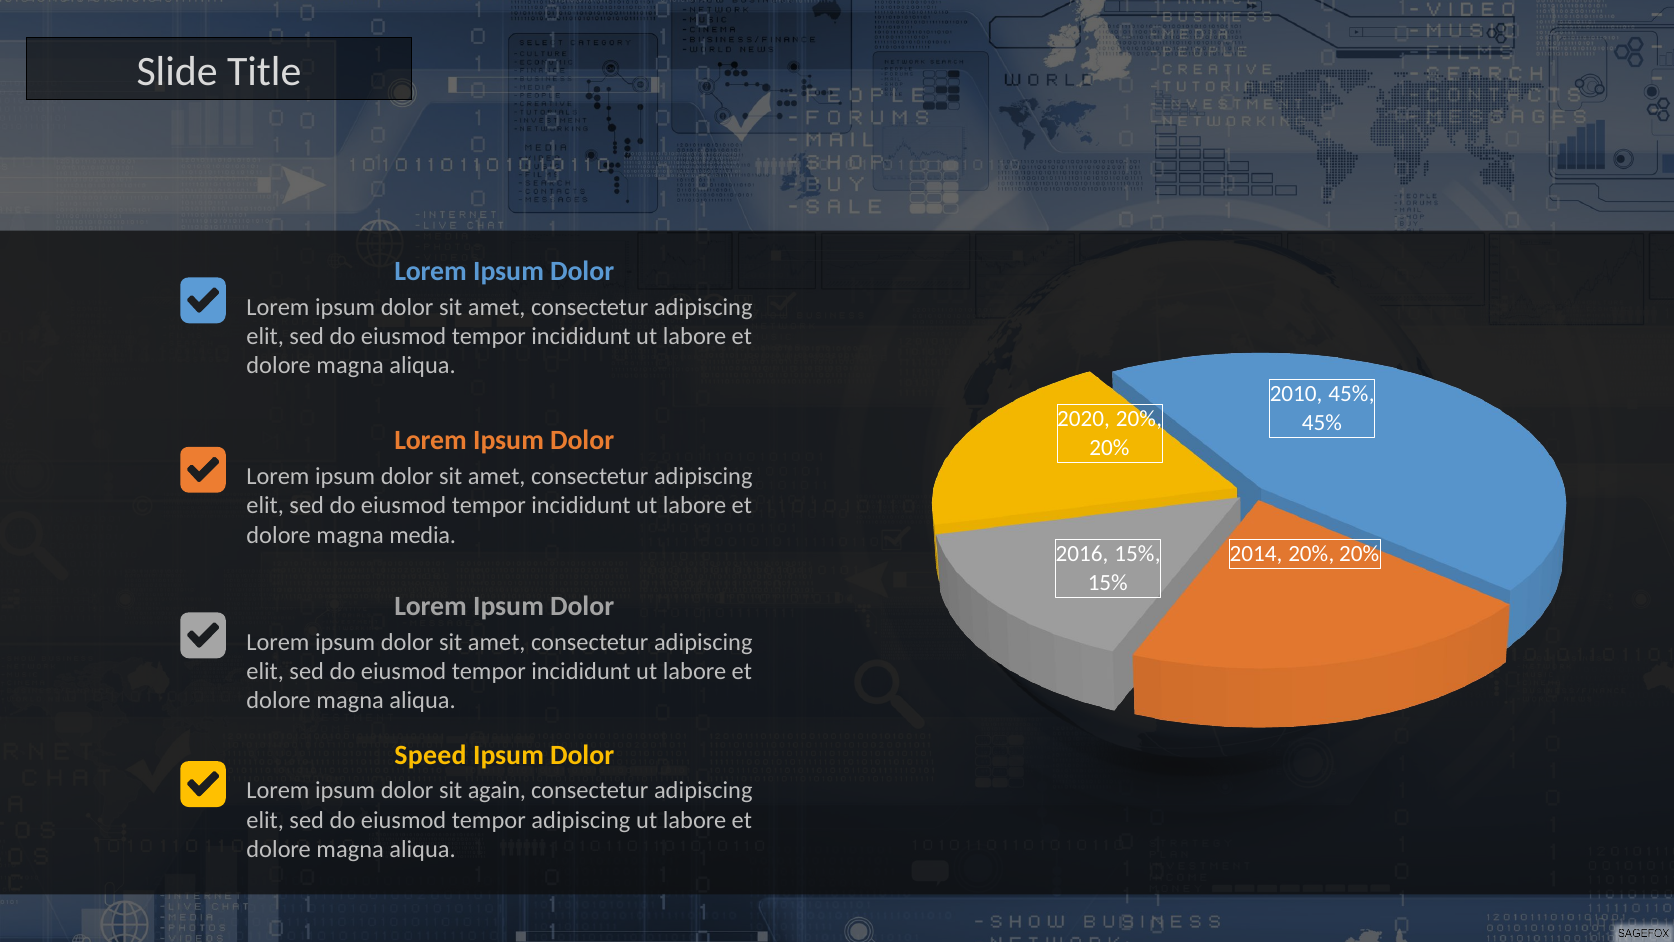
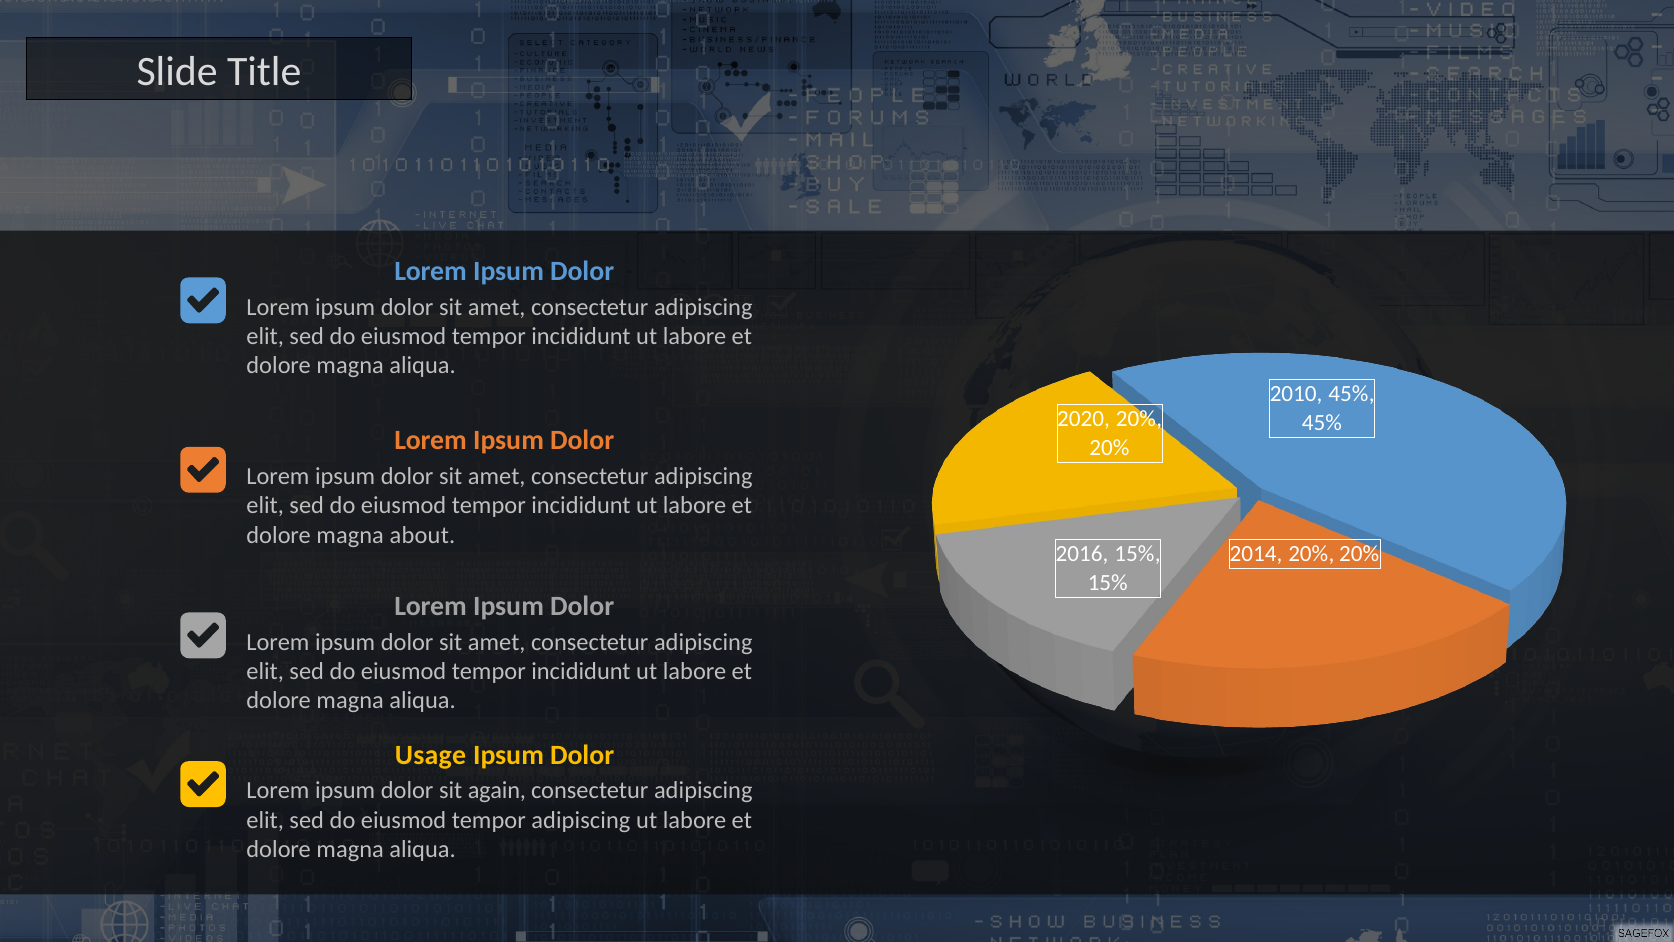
media: media -> about (422, 535)
Speed: Speed -> Usage (431, 755)
